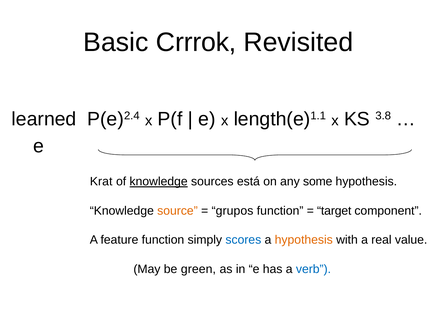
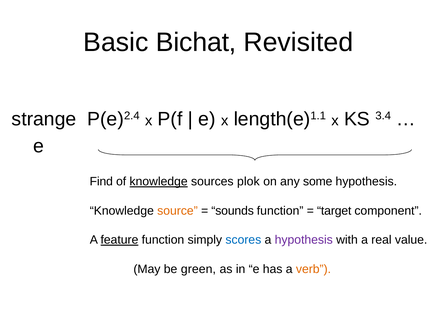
Crrrok: Crrrok -> Bichat (196, 42)
learned: learned -> strange (44, 119)
3.8: 3.8 -> 3.4 (383, 116)
Krat: Krat -> Find (101, 181)
está: está -> plok (248, 181)
grupos: grupos -> sounds (233, 211)
feature underline: none -> present (119, 240)
hypothesis colour: orange -> purple (304, 240)
verb colour: blue -> orange (313, 269)
